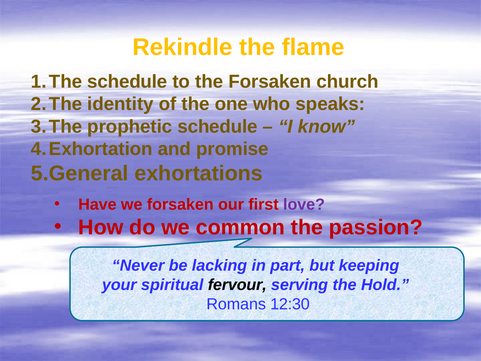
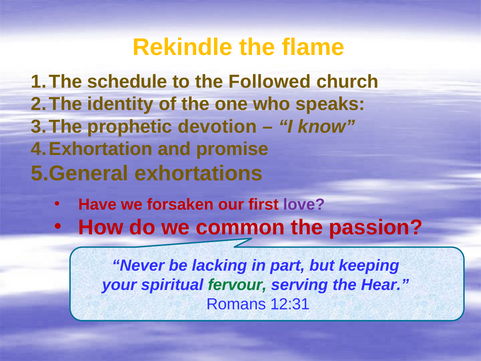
the Forsaken: Forsaken -> Followed (270, 82)
prophetic schedule: schedule -> devotion (217, 126)
fervour colour: black -> green (237, 285)
Hold: Hold -> Hear (385, 285)
12:30: 12:30 -> 12:31 (290, 304)
